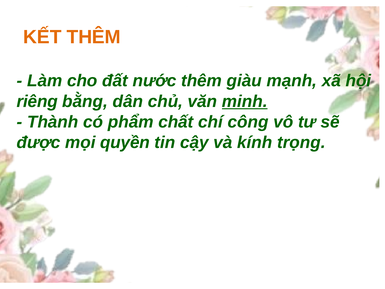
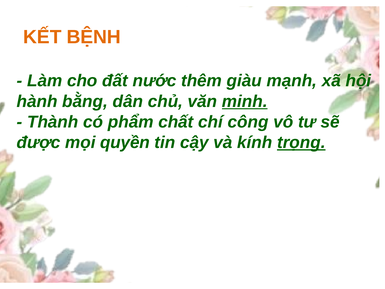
KẾT THÊM: THÊM -> BỆNH (94, 37)
riêng: riêng -> hành (37, 101)
trọng underline: none -> present (301, 142)
